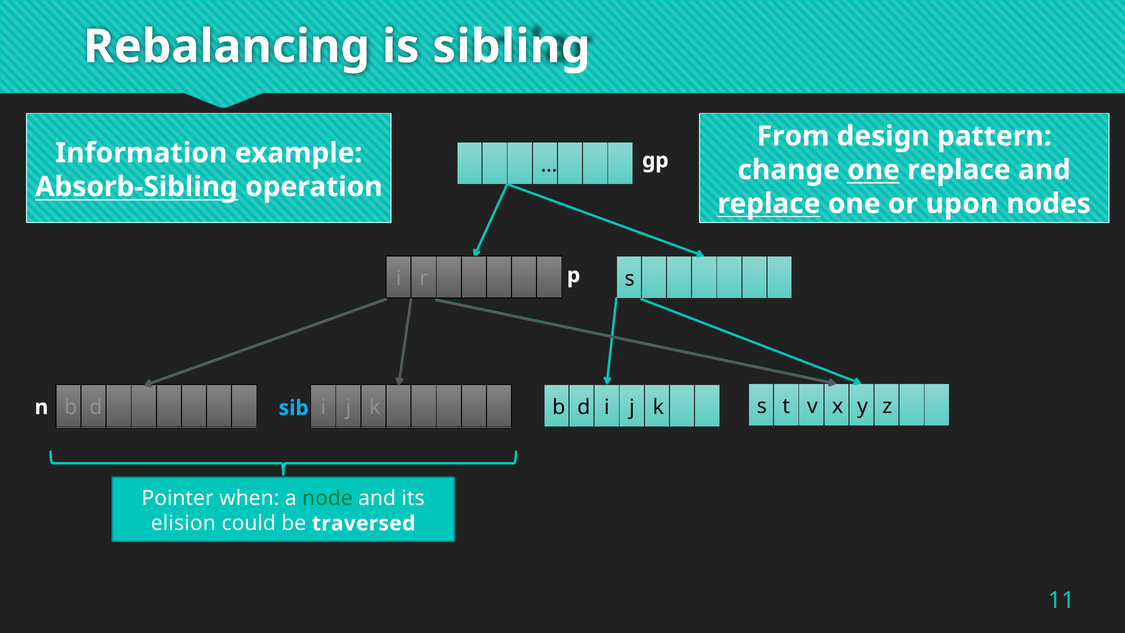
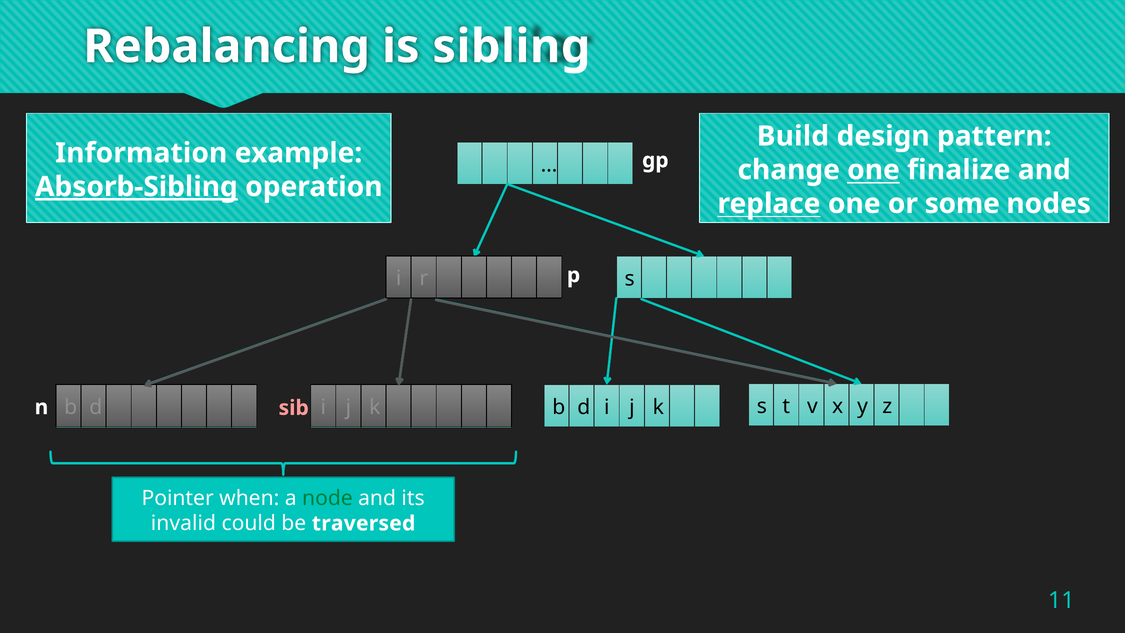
From: From -> Build (793, 136)
one replace: replace -> finalize (959, 170)
Absorb-Sibling underline: none -> present (136, 187)
upon: upon -> some (962, 204)
sib colour: light blue -> pink (294, 408)
elision: elision -> invalid (183, 523)
